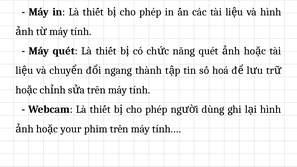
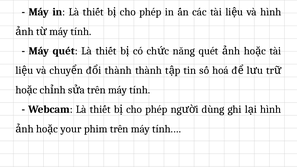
ngang: ngang -> thành (118, 70)
